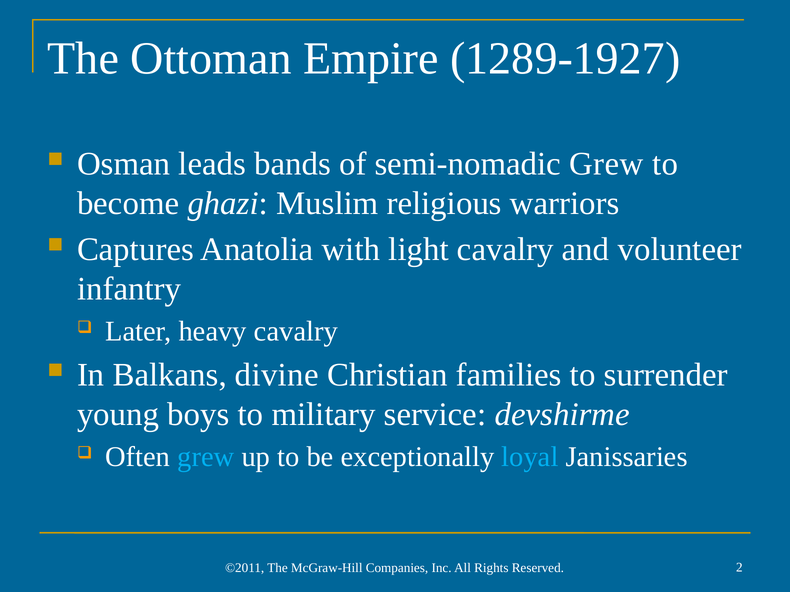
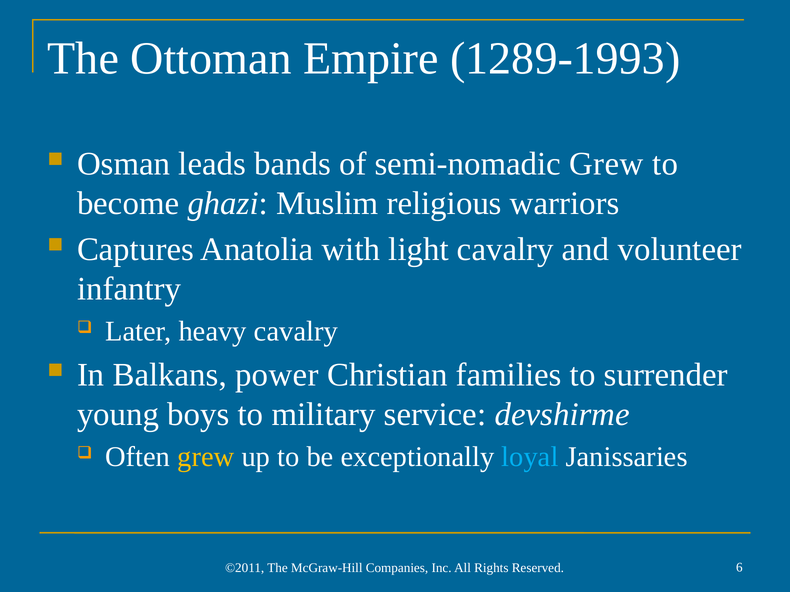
1289-1927: 1289-1927 -> 1289-1993 (565, 59)
divine: divine -> power (277, 375)
grew colour: light blue -> yellow (206, 457)
2: 2 -> 6 (739, 568)
